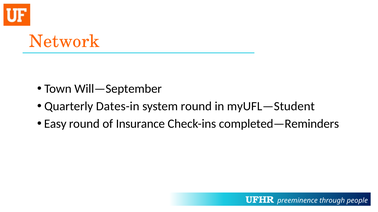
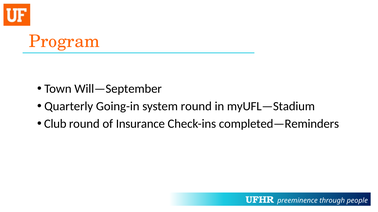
Network: Network -> Program (64, 42)
Dates-in: Dates-in -> Going-in (118, 106)
myUFL—Student: myUFL—Student -> myUFL—Stadium (271, 106)
Easy: Easy -> Club (55, 124)
